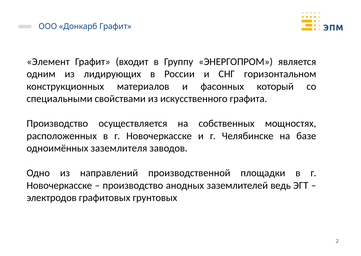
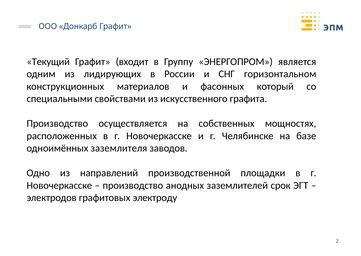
Элемент: Элемент -> Текущий (48, 61)
ведь: ведь -> срок (281, 185)
грунтовых: грунтовых -> электроду (155, 197)
